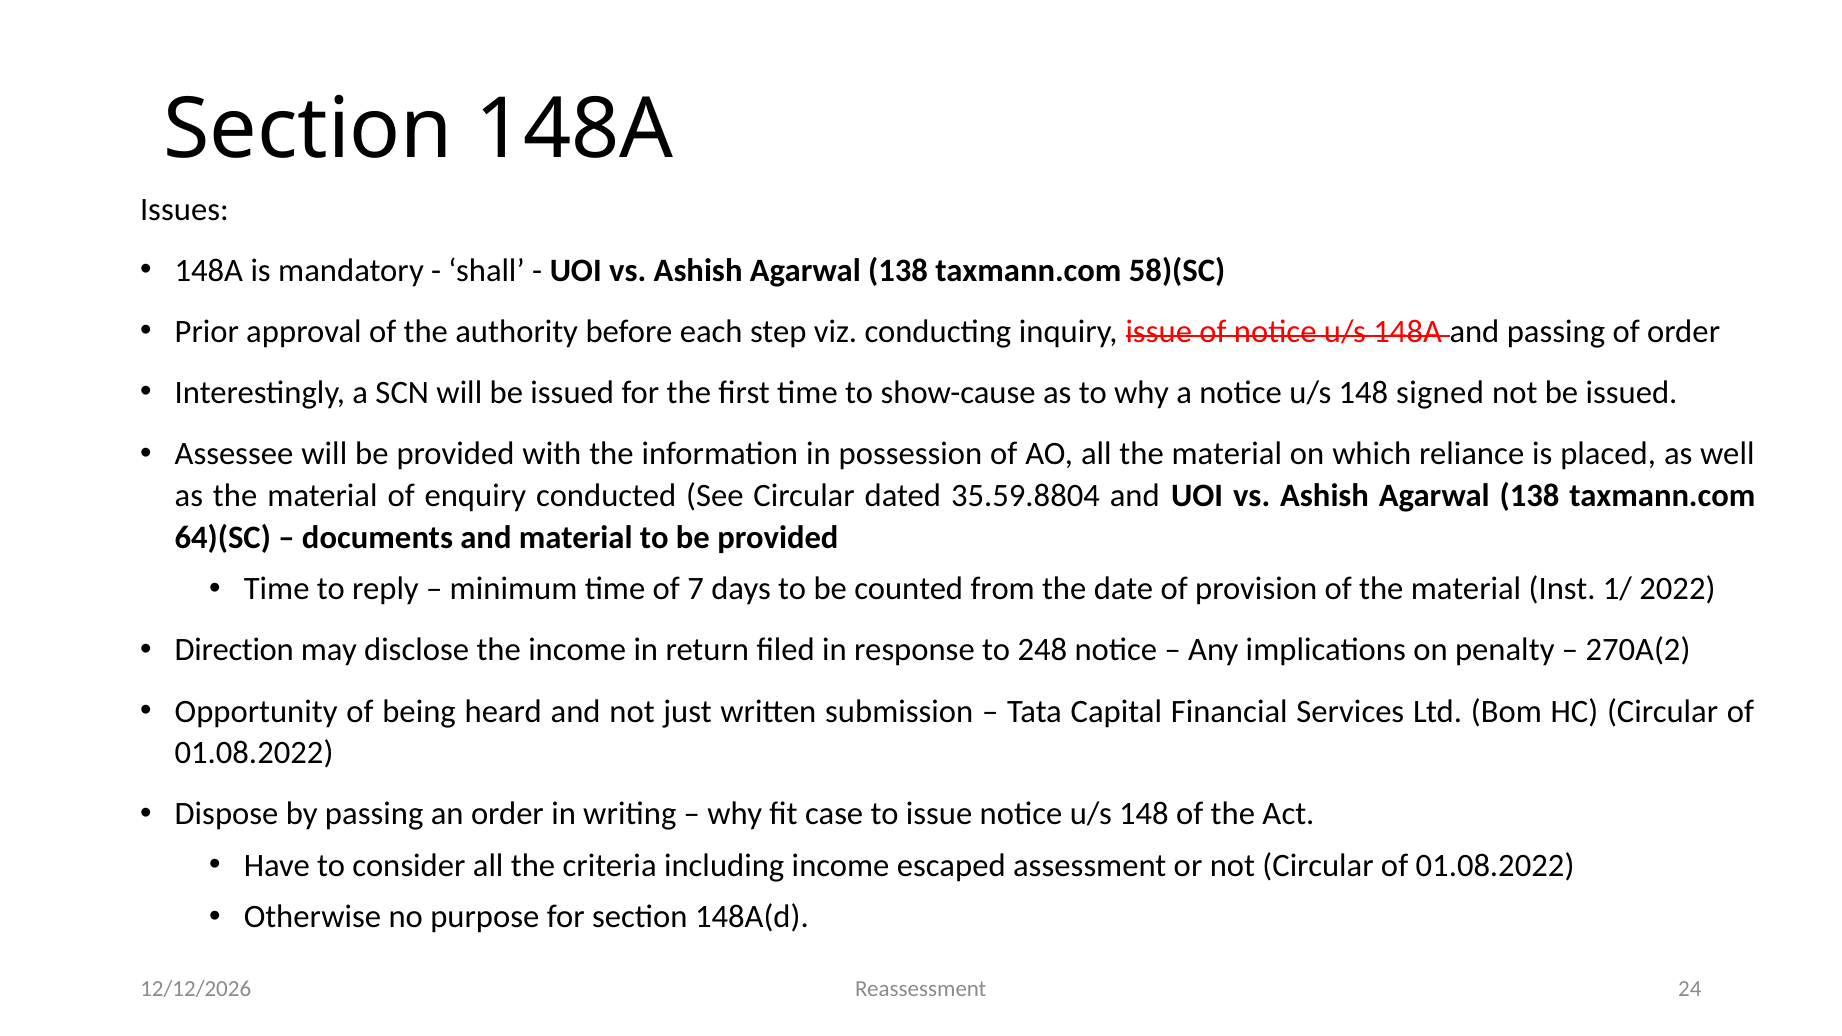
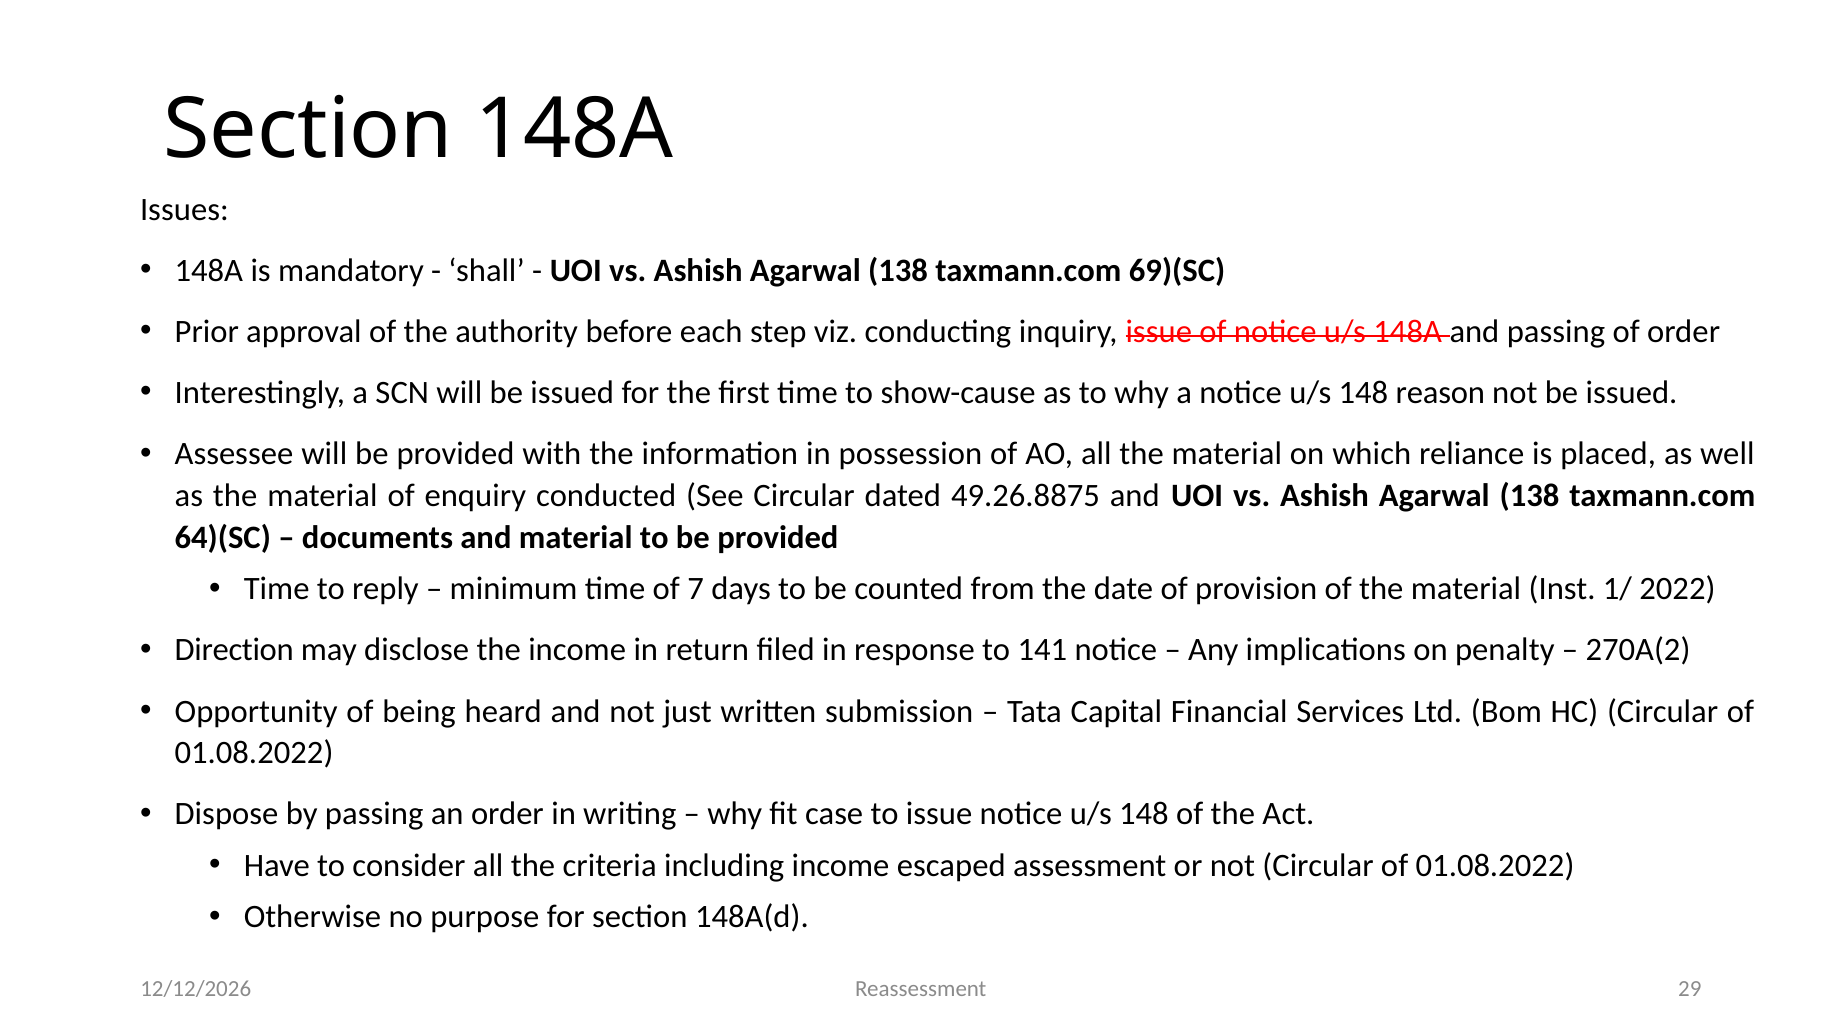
58)(SC: 58)(SC -> 69)(SC (1177, 271)
signed: signed -> reason (1440, 393)
35.59.8804: 35.59.8804 -> 49.26.8875 (1025, 496)
248: 248 -> 141 (1042, 650)
24: 24 -> 29 (1690, 989)
